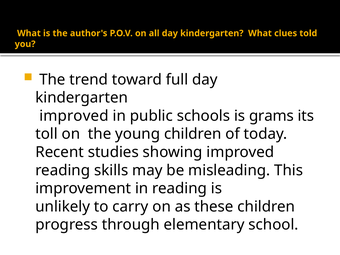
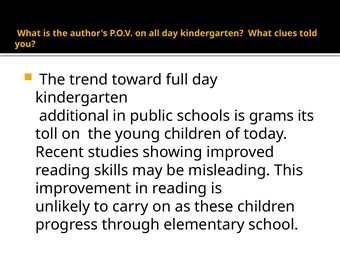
improved: improved -> additional (74, 116)
